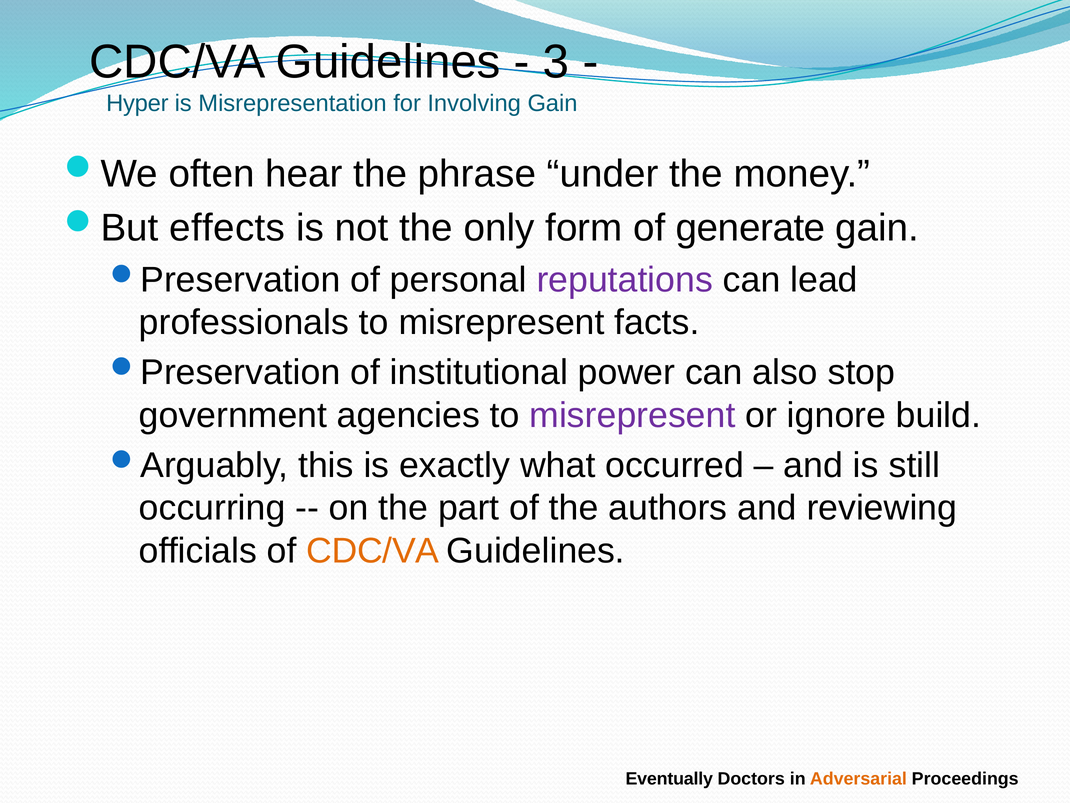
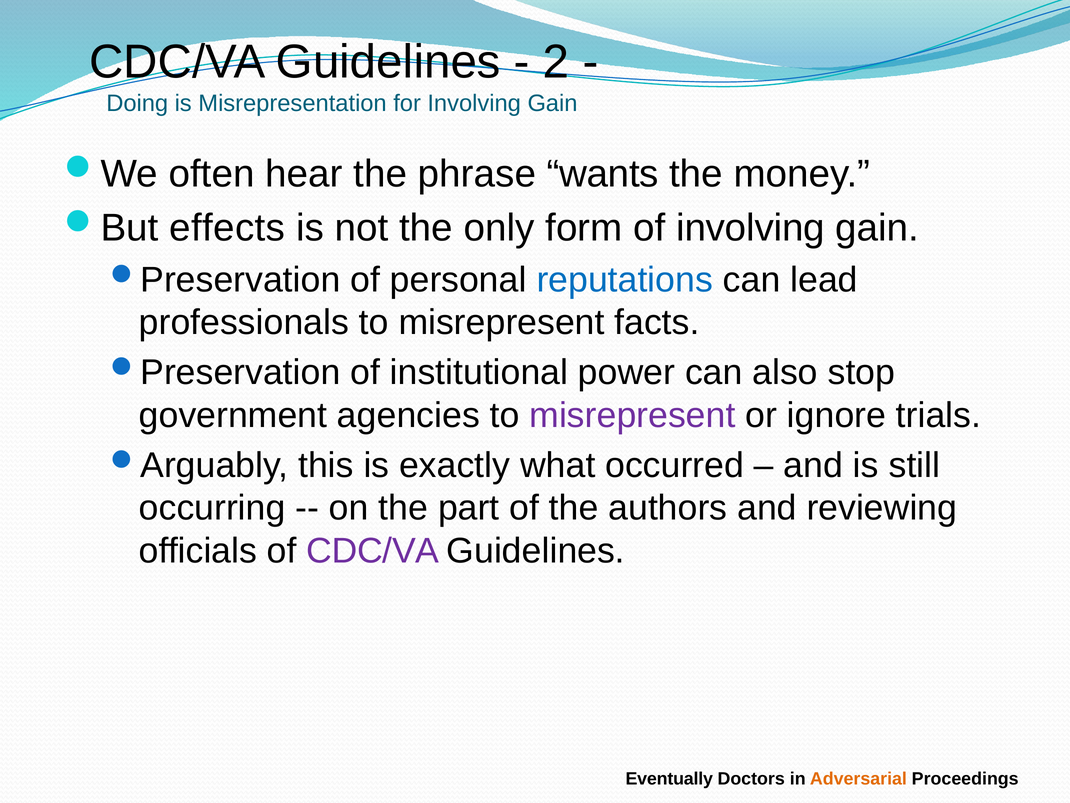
3: 3 -> 2 (556, 62)
Hyper: Hyper -> Doing (137, 103)
under: under -> wants (603, 174)
of generate: generate -> involving (751, 228)
reputations colour: purple -> blue (625, 280)
build: build -> trials (939, 415)
CDC/VA colour: orange -> purple (373, 551)
